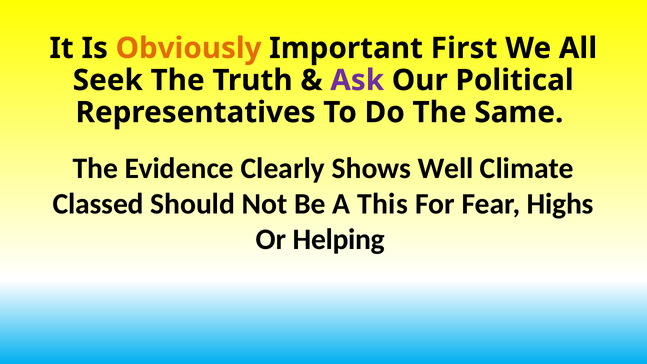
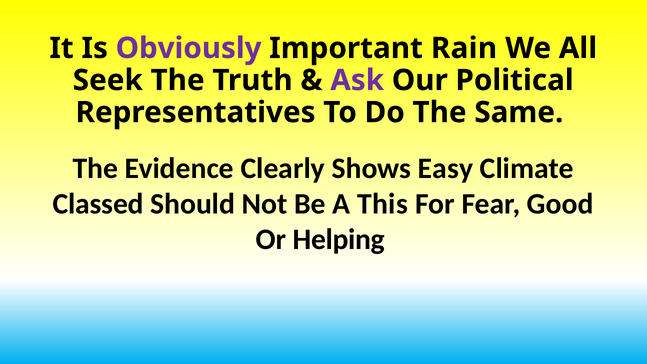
Obviously colour: orange -> purple (189, 48)
First: First -> Rain (464, 48)
Well: Well -> Easy (445, 168)
Highs: Highs -> Good (560, 204)
